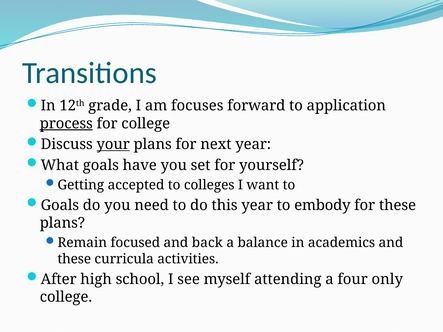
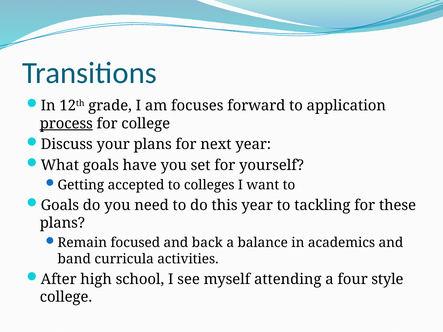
your underline: present -> none (113, 144)
embody: embody -> tackling (322, 205)
these: these -> band (74, 259)
only: only -> style (387, 280)
